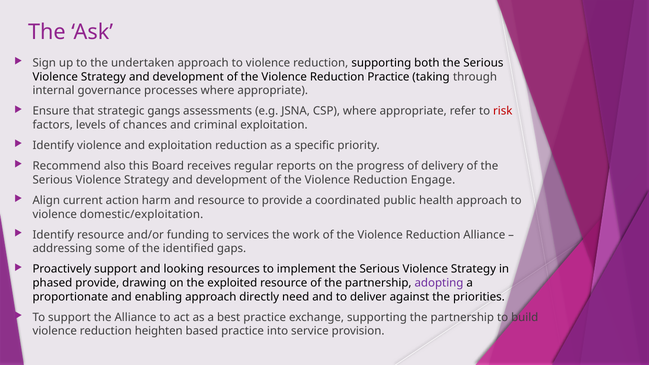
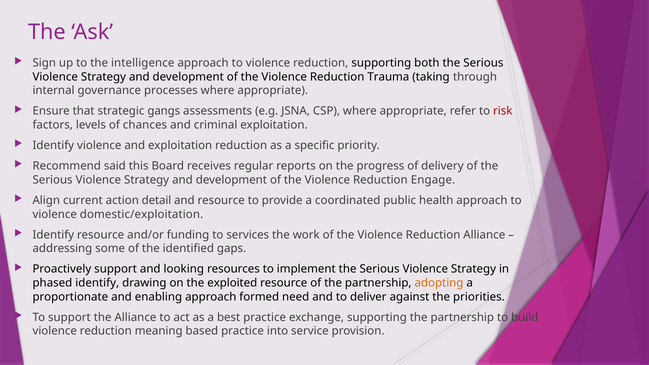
undertaken: undertaken -> intelligence (143, 63)
Reduction Practice: Practice -> Trauma (388, 77)
also: also -> said (115, 166)
harm: harm -> detail (156, 200)
phased provide: provide -> identify (97, 283)
adopting colour: purple -> orange (439, 283)
directly: directly -> formed (259, 297)
heighten: heighten -> meaning (159, 331)
